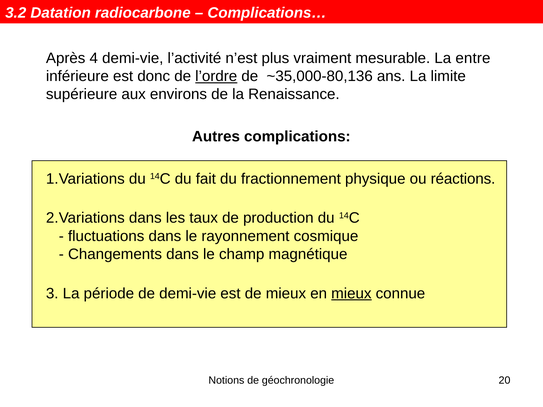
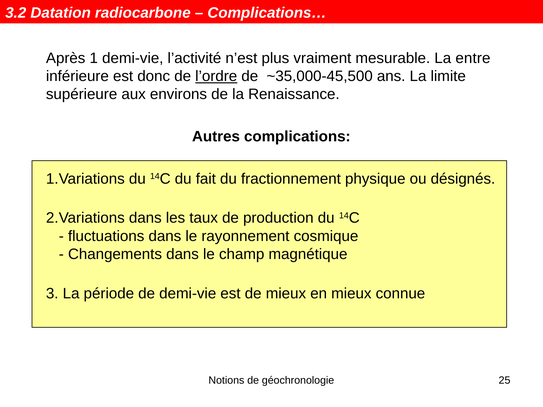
4: 4 -> 1 (94, 58)
~35,000-80,136: ~35,000-80,136 -> ~35,000-45,500 (320, 76)
réactions: réactions -> désignés (463, 179)
mieux underline: present -> none (351, 294)
20: 20 -> 25 (505, 381)
